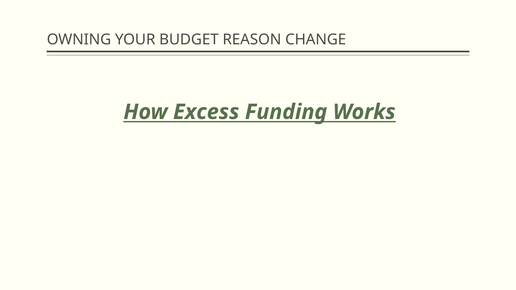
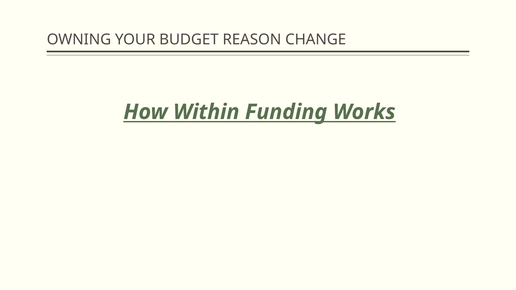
Excess: Excess -> Within (206, 112)
